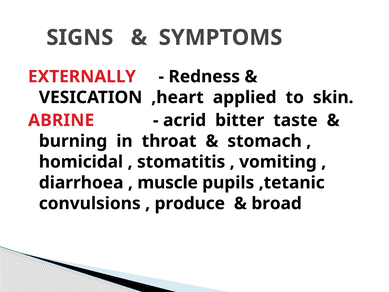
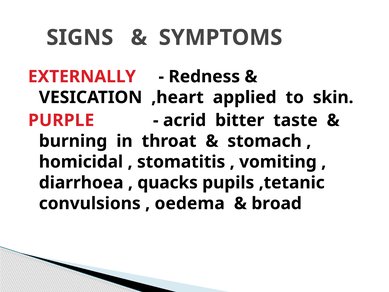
ABRINE: ABRINE -> PURPLE (61, 120)
muscle: muscle -> quacks (168, 183)
produce: produce -> oedema (190, 203)
